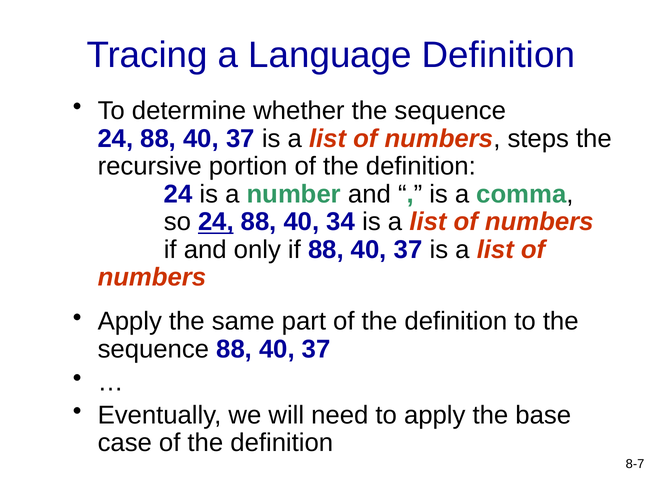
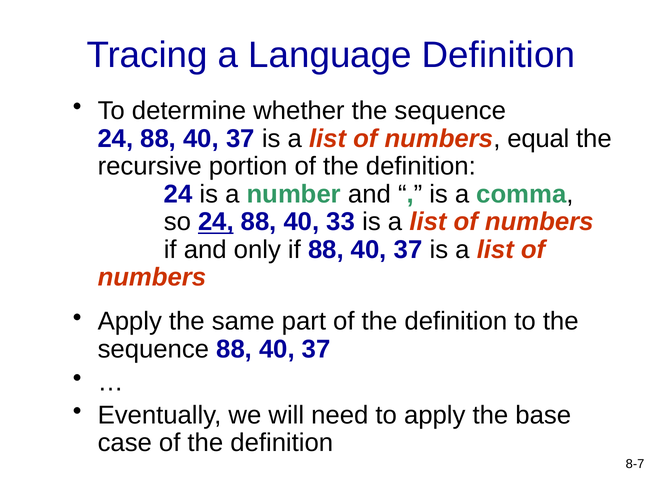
steps: steps -> equal (538, 139)
34: 34 -> 33 (341, 222)
